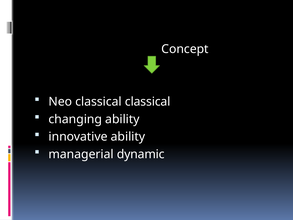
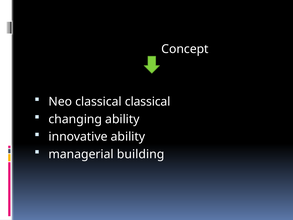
dynamic: dynamic -> building (141, 154)
